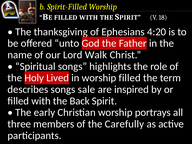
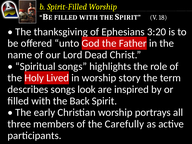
4:20: 4:20 -> 3:20 (157, 32)
Walk: Walk -> Dead (96, 55)
worship filled: filled -> story (130, 78)
sale: sale -> look (87, 89)
